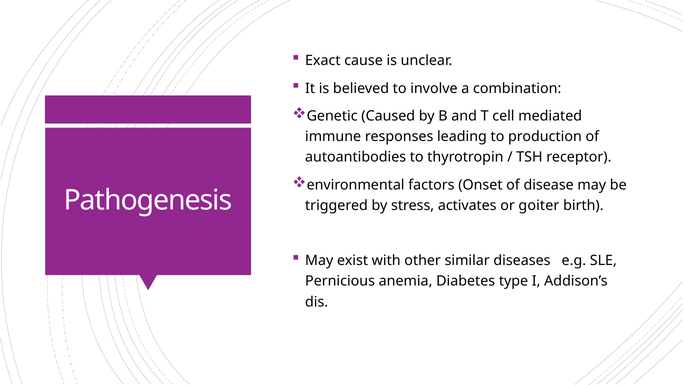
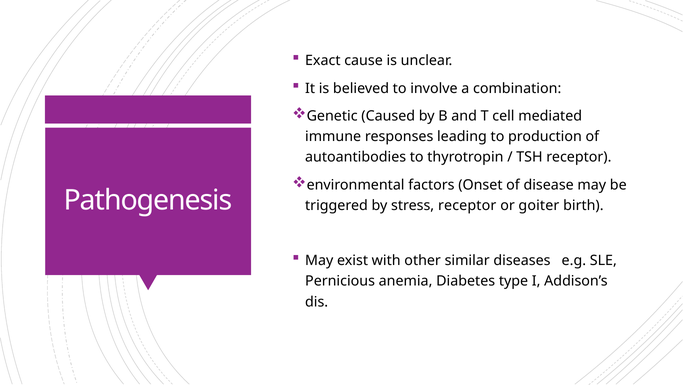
stress activates: activates -> receptor (467, 205)
